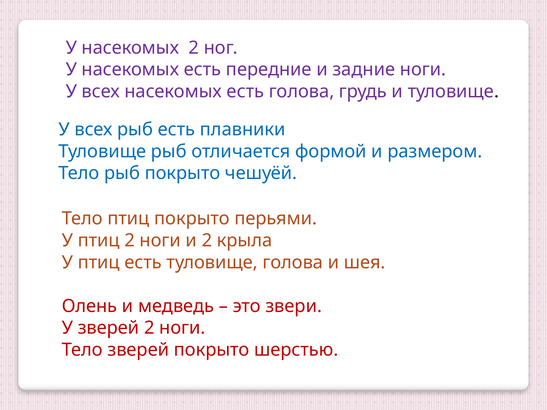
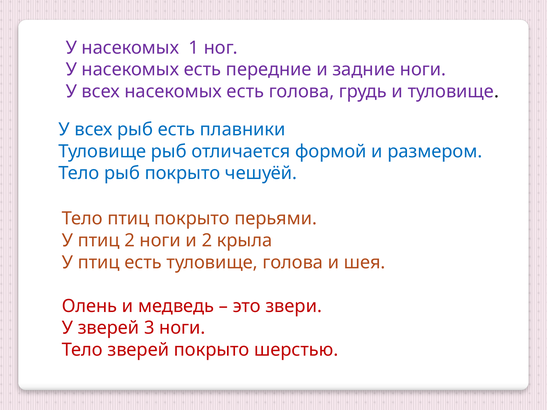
насекомых 2: 2 -> 1 (194, 48)
зверей 2: 2 -> 3 (149, 328)
